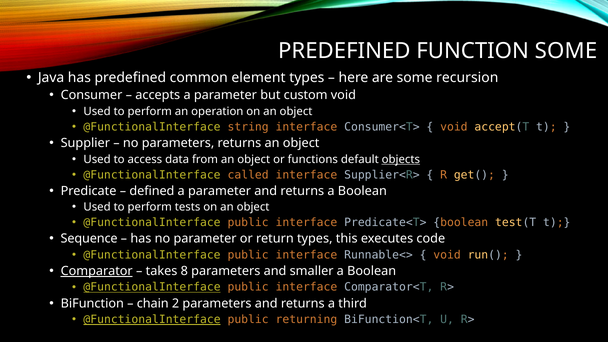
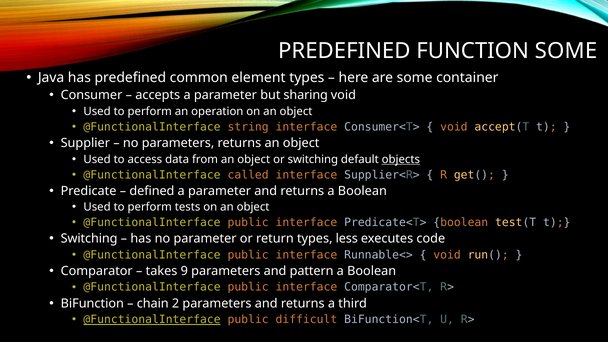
recursion: recursion -> container (467, 78)
custom: custom -> sharing (306, 95)
or functions: functions -> switching (313, 159)
Sequence: Sequence -> Switching (89, 239)
this: this -> less (347, 239)
Comparator underline: present -> none (97, 271)
8: 8 -> 9 (184, 271)
smaller: smaller -> pattern (312, 271)
@FunctionalInterface underline: present -> none (152, 287)
returning: returning -> difficult (306, 320)
